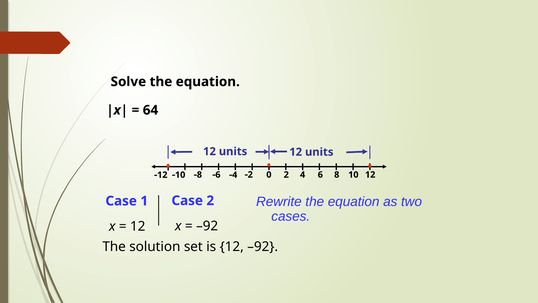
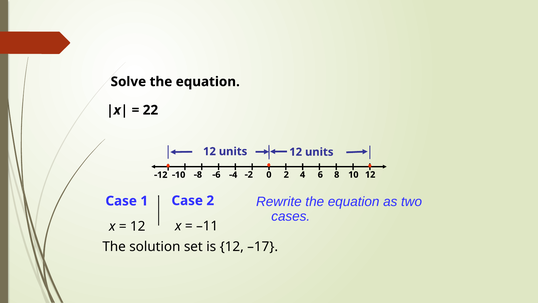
64: 64 -> 22 (150, 110)
–92: –92 -> –11 (207, 226)
12 –92: –92 -> –17 (263, 246)
